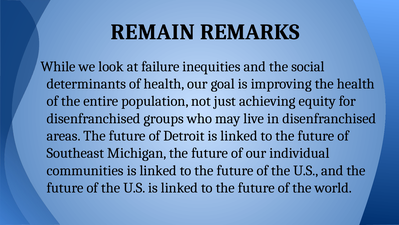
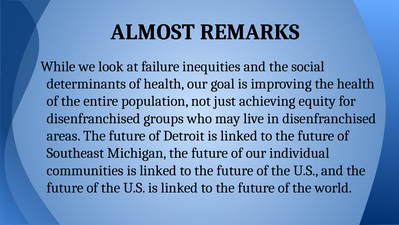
REMAIN: REMAIN -> ALMOST (153, 32)
